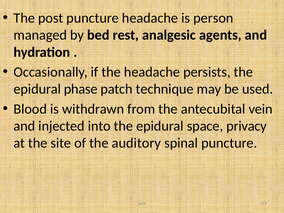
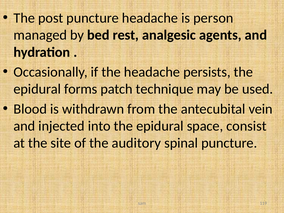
phase: phase -> forms (81, 89)
privacy: privacy -> consist (246, 126)
